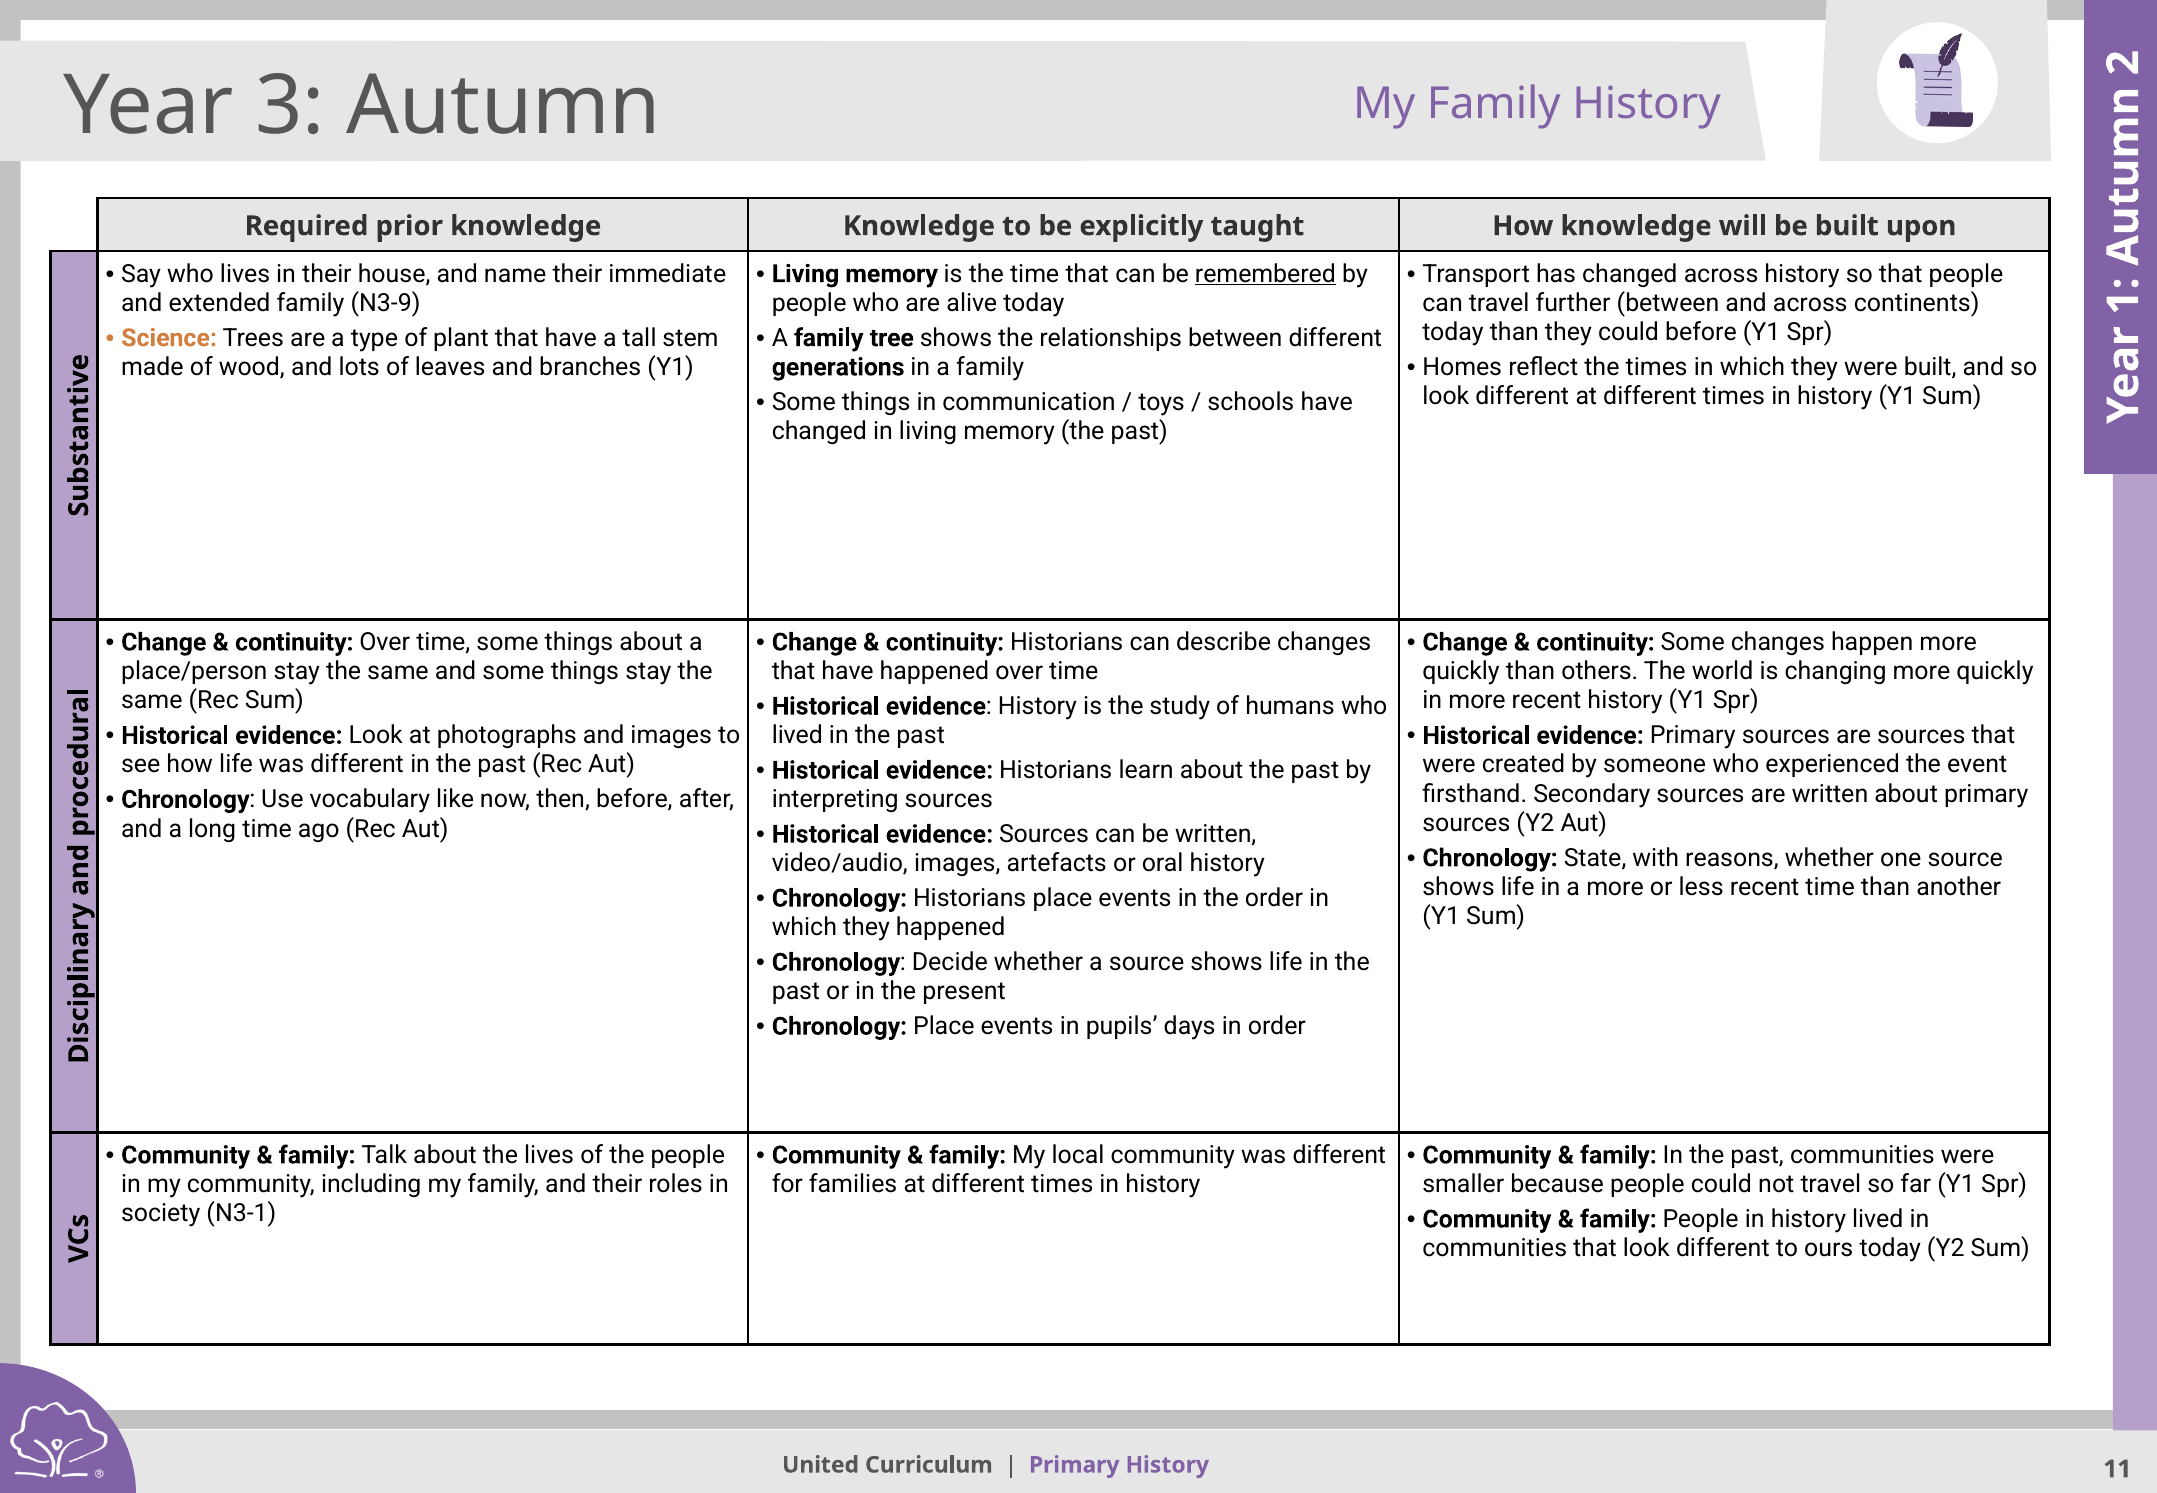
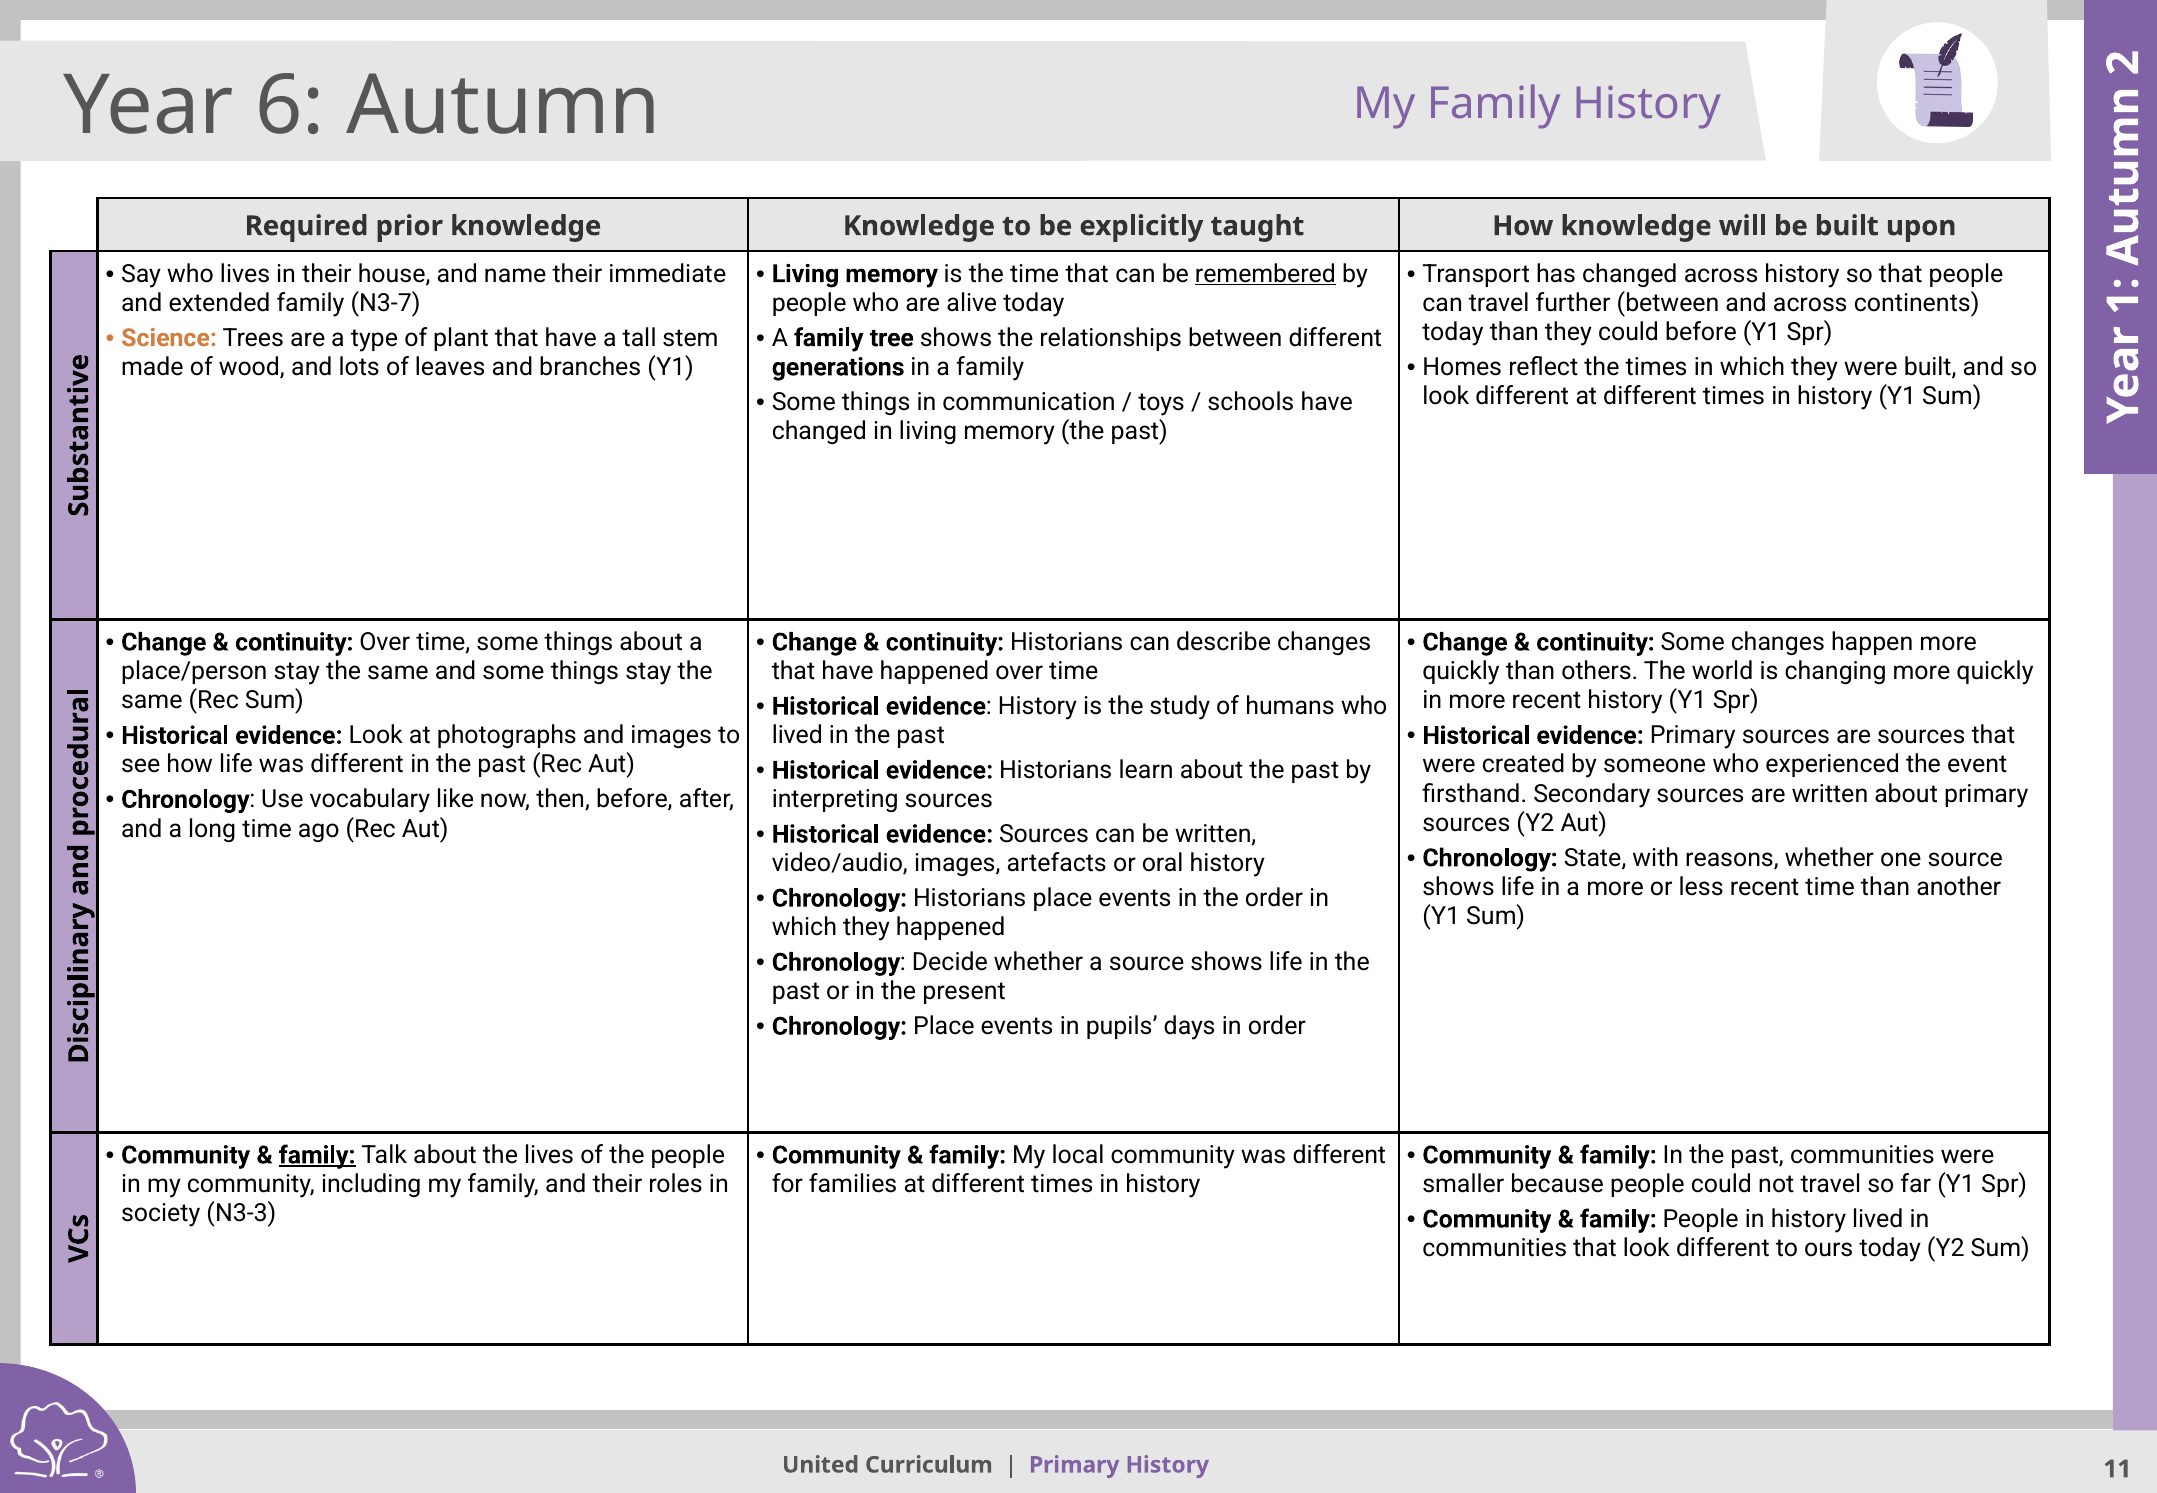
3: 3 -> 6 (290, 107)
N3-9: N3-9 -> N3-7 (386, 303)
family underline: none -> present (317, 1155)
N3-1: N3-1 -> N3-3 (241, 1214)
